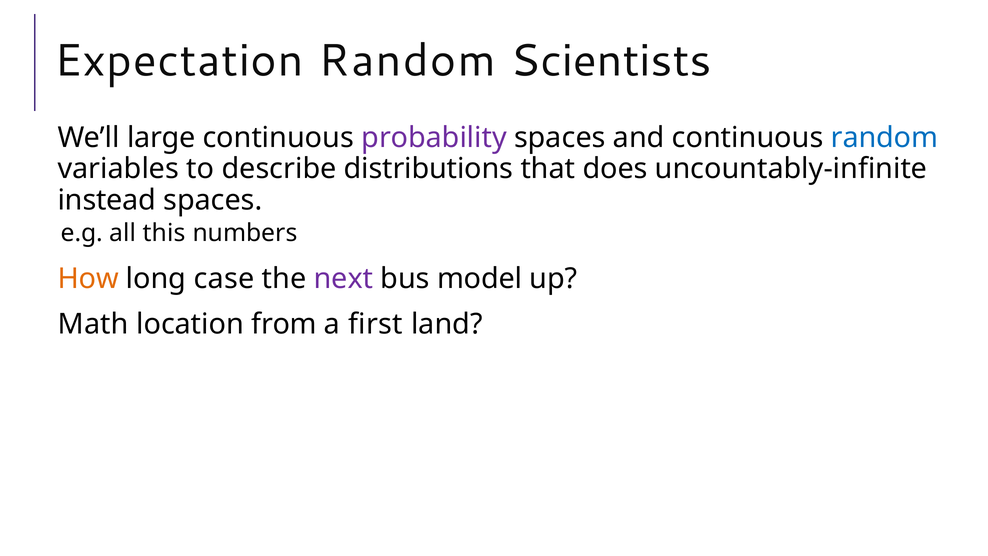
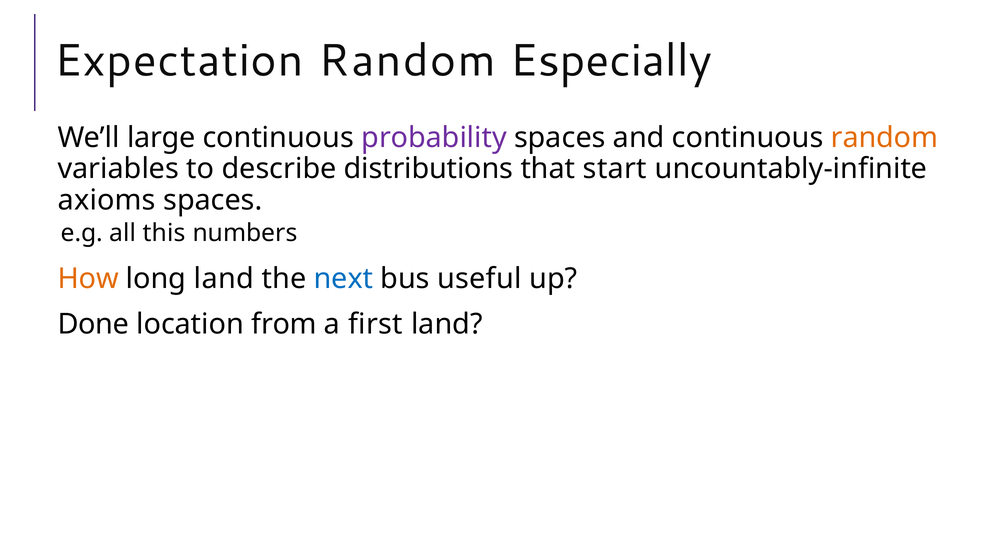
Scientists: Scientists -> Especially (611, 61)
random colour: blue -> orange (884, 138)
does: does -> start (615, 169)
instead: instead -> axioms (107, 200)
long case: case -> land (224, 278)
next colour: purple -> blue (343, 278)
model: model -> useful (479, 278)
Math: Math -> Done (93, 324)
